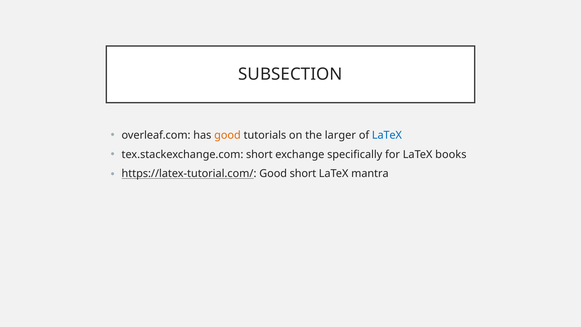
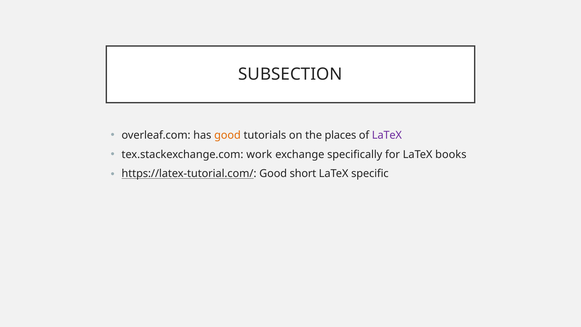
larger: larger -> places (340, 135)
LaTeX colour: blue -> purple (387, 135)
tex.stackexchange.com short: short -> work (259, 154)
mantra: mantra -> specific (370, 173)
